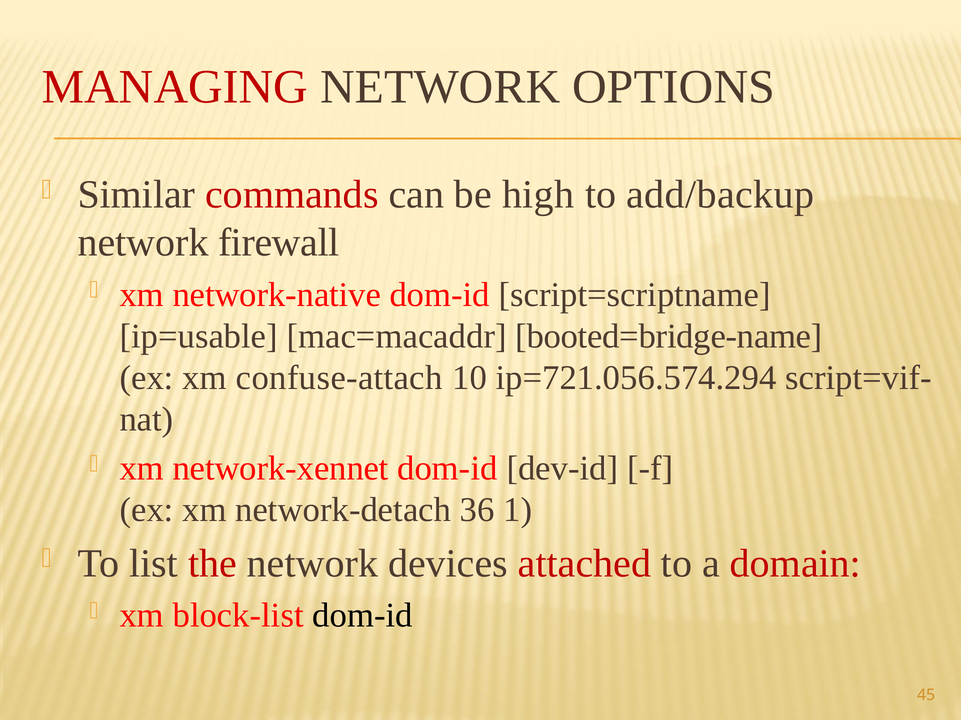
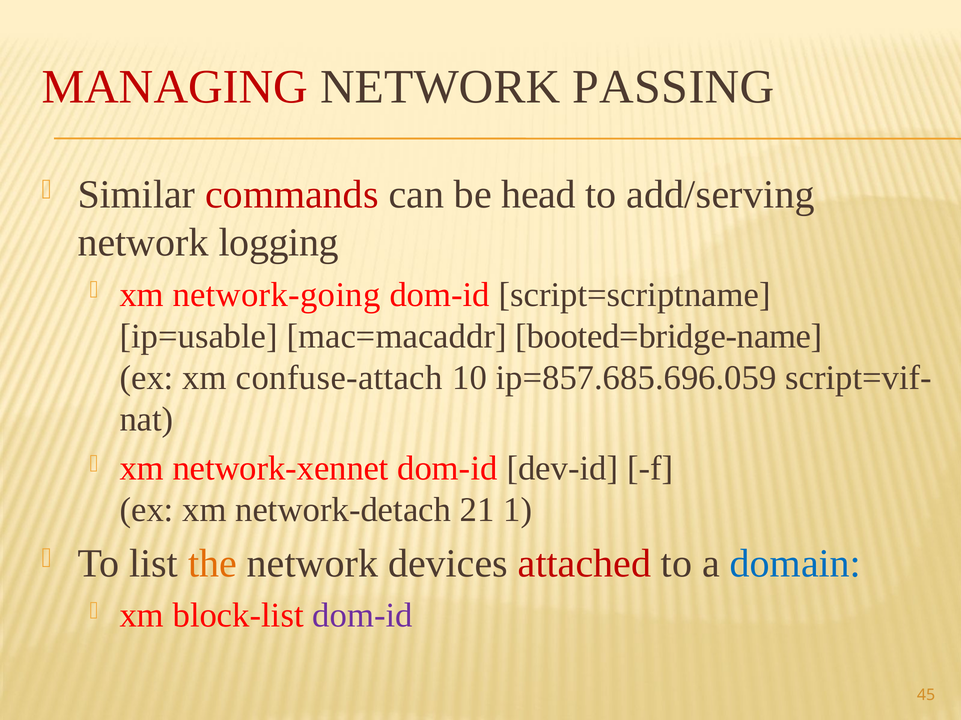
OPTIONS: OPTIONS -> PASSING (673, 87)
high: high -> head (539, 195)
add/backup: add/backup -> add/serving (720, 195)
firewall: firewall -> logging (279, 243)
network-native: network-native -> network-going (277, 295)
ip=721.056.574.294: ip=721.056.574.294 -> ip=857.685.696.059 (636, 378)
36: 36 -> 21 (477, 510)
the colour: red -> orange (212, 564)
domain colour: red -> blue (795, 564)
dom-id colour: black -> purple (363, 616)
